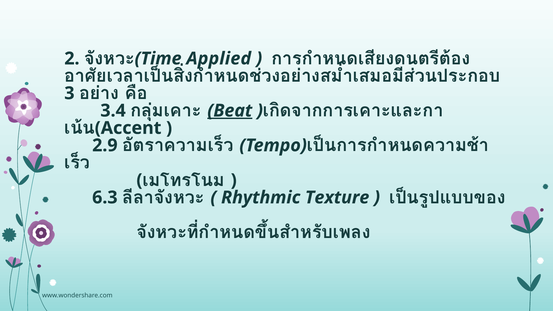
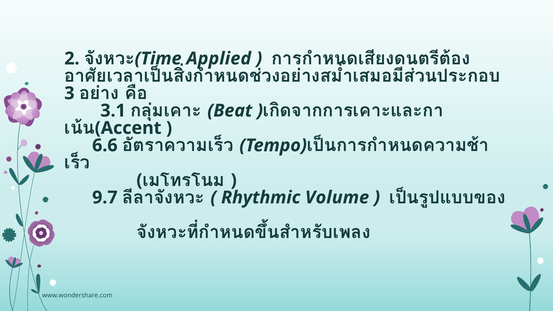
3.4: 3.4 -> 3.1 (113, 111)
Beat underline: present -> none (230, 111)
2.9: 2.9 -> 6.6 (105, 145)
6.3: 6.3 -> 9.7 (105, 198)
Texture: Texture -> Volume (337, 198)
